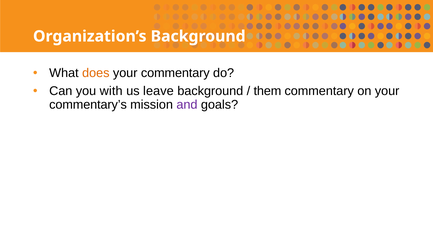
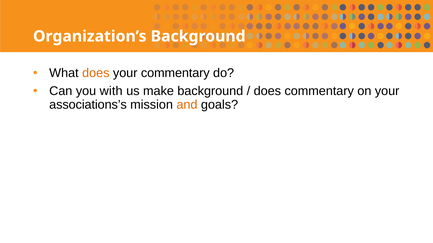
leave: leave -> make (158, 91)
them: them -> does (267, 91)
commentary’s: commentary’s -> associations’s (88, 105)
and colour: purple -> orange (187, 105)
